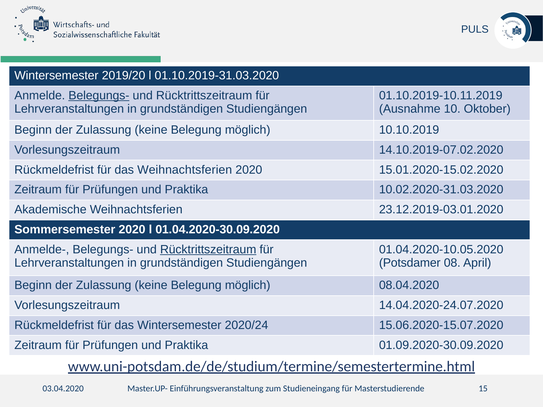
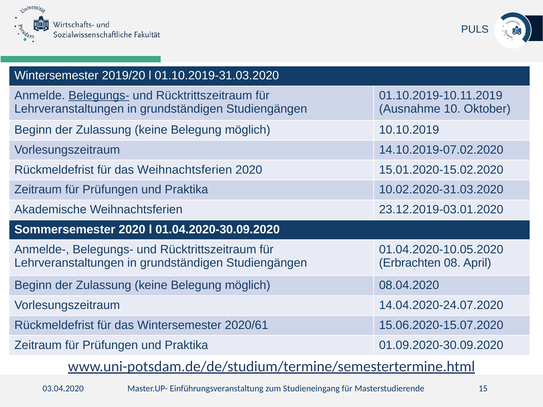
Rücktrittszeitraum underline: present -> none (208, 250)
Potsdamer: Potsdamer -> Erbrachten (410, 263)
2020/24: 2020/24 -> 2020/61 (246, 325)
